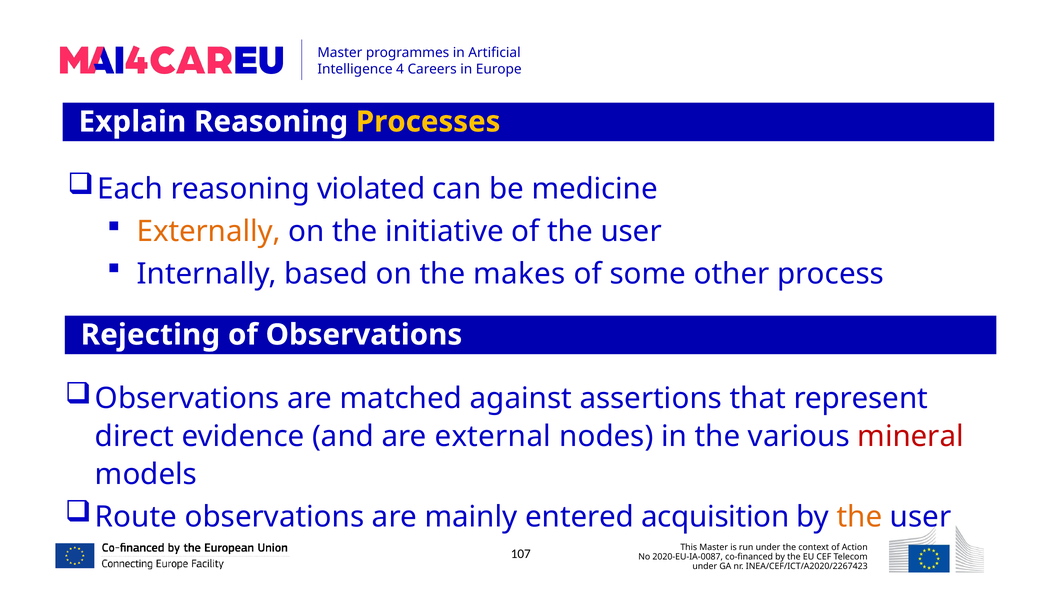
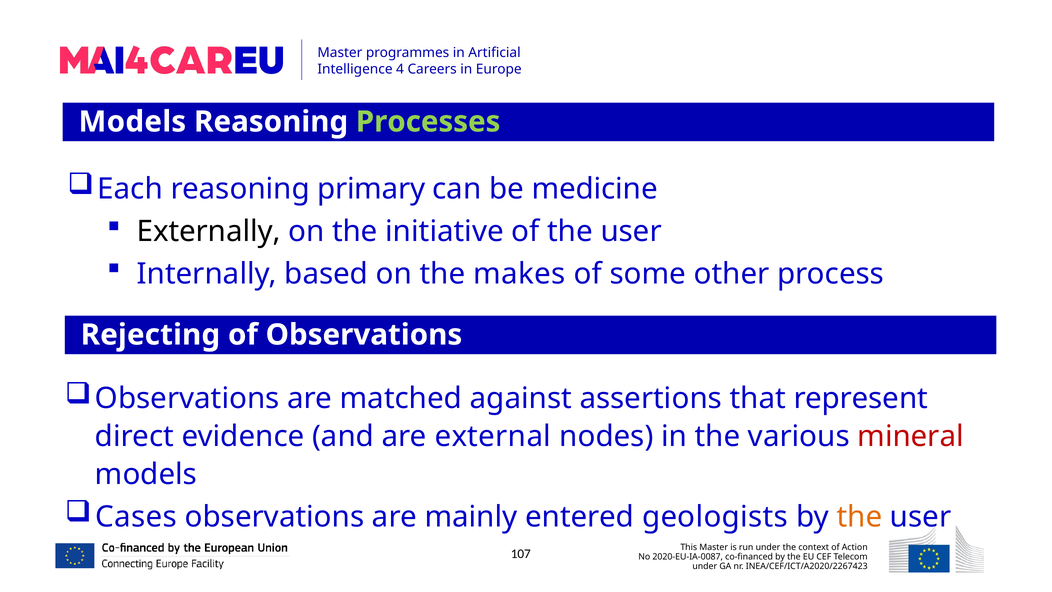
Explain: Explain -> Models (132, 122)
Processes colour: yellow -> light green (428, 122)
violated: violated -> primary (371, 189)
Externally colour: orange -> black (209, 231)
Route: Route -> Cases (136, 517)
acquisition: acquisition -> geologists (715, 517)
